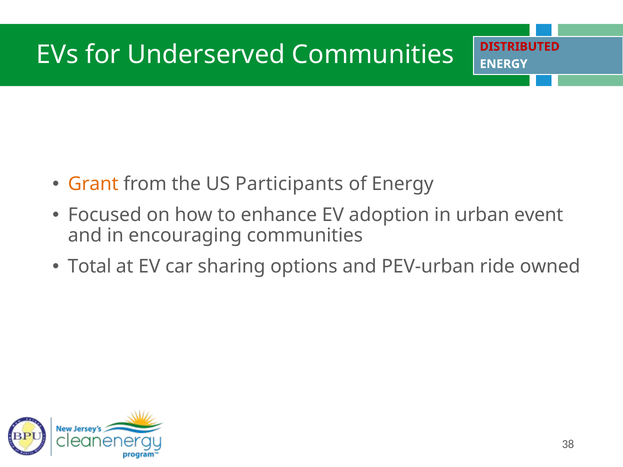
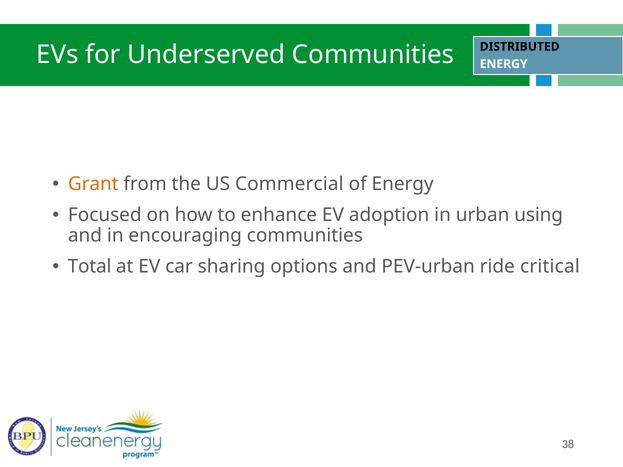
DISTRIBUTED colour: red -> black (520, 47)
Participants: Participants -> Commercial (289, 184)
event: event -> using (539, 215)
owned: owned -> critical (550, 267)
